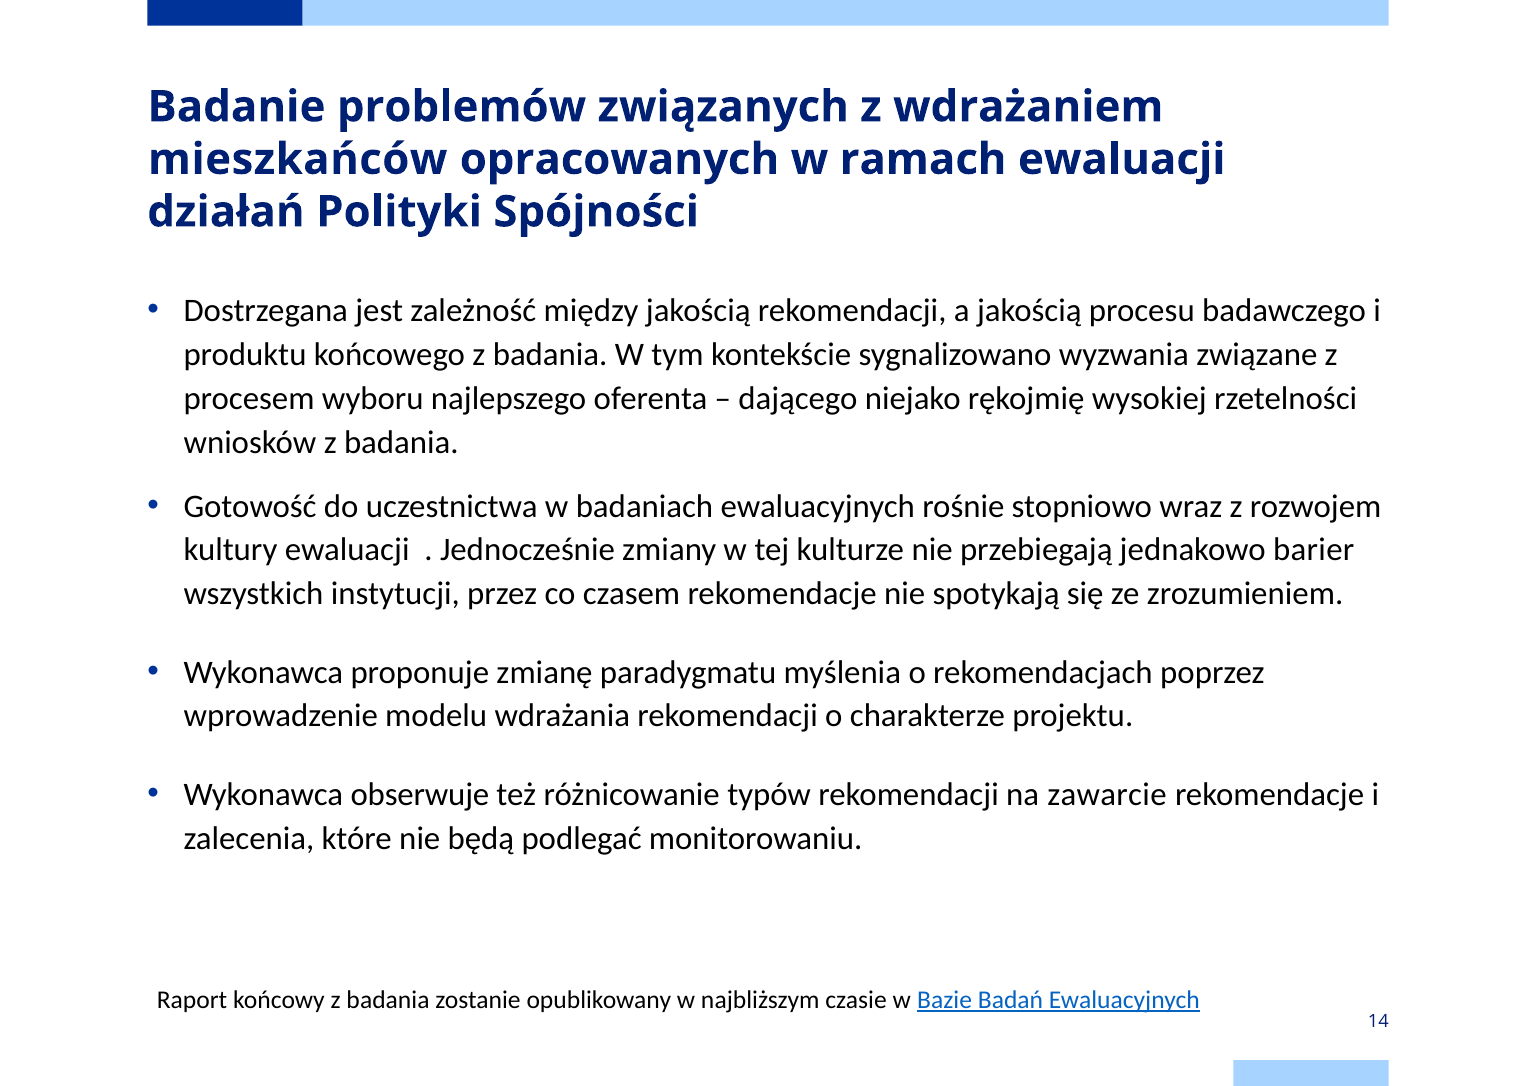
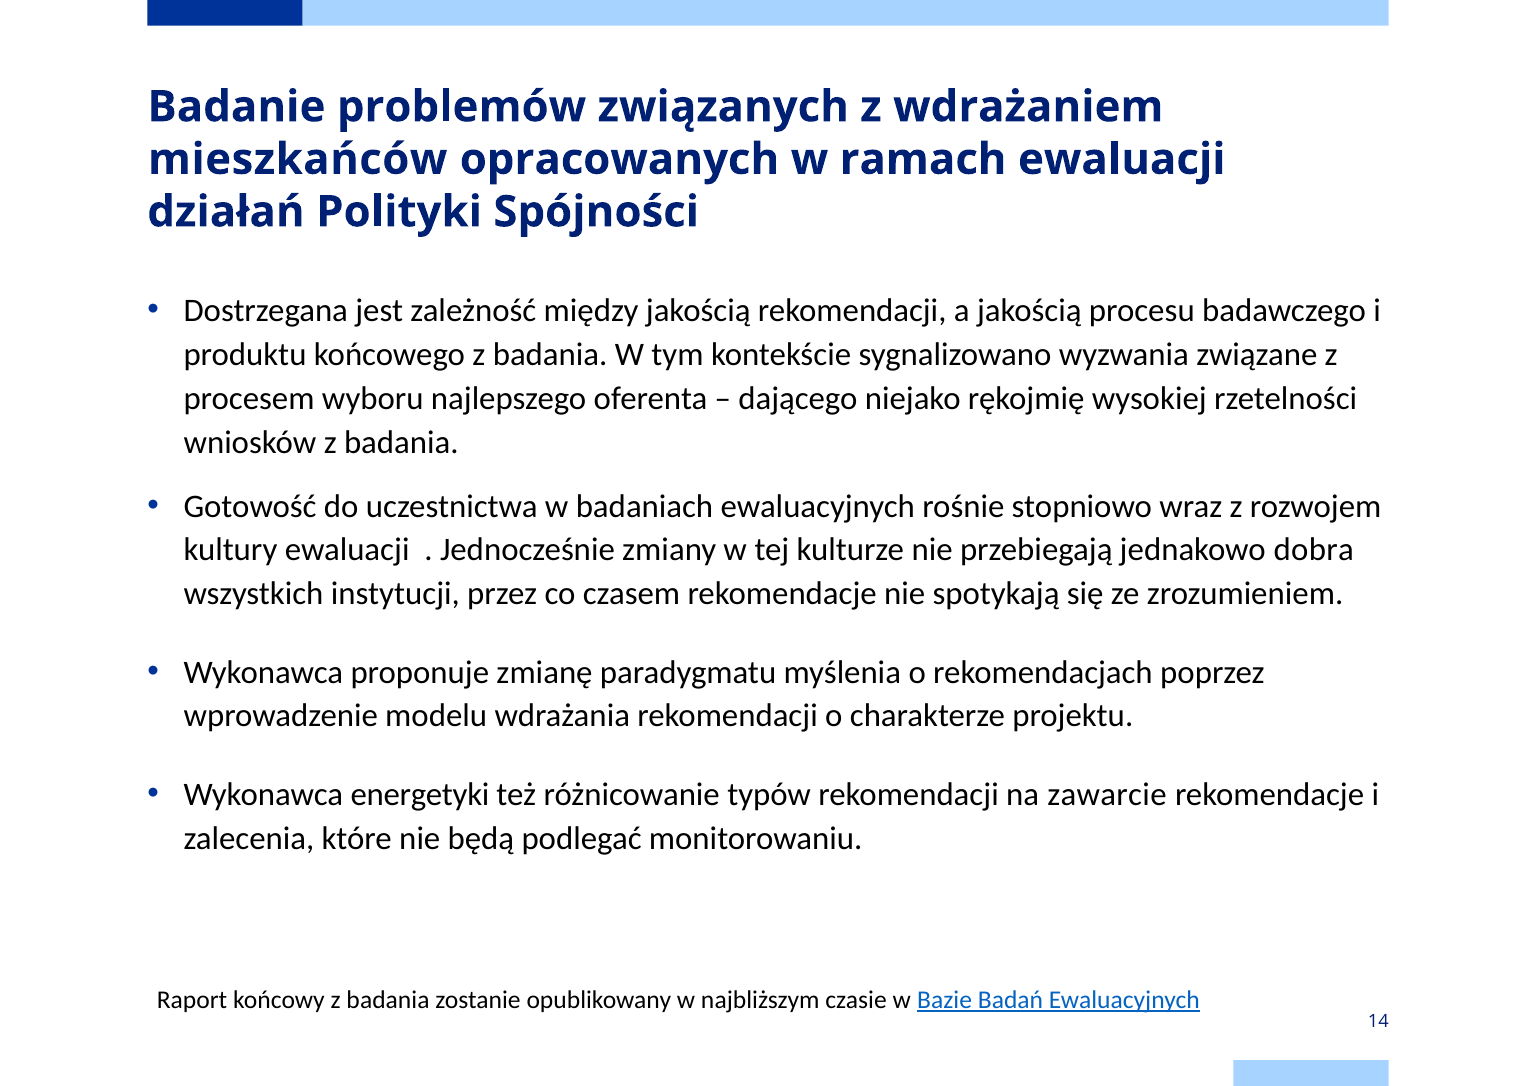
barier: barier -> dobra (1314, 550)
obserwuje: obserwuje -> energetyki (420, 795)
